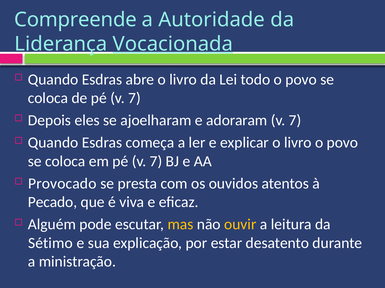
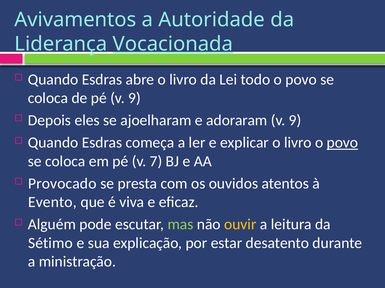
Compreende: Compreende -> Avivamentos (75, 20)
de pé v 7: 7 -> 9 (134, 98)
adoraram v 7: 7 -> 9 (295, 121)
povo underline: none -> present (342, 143)
Pecado: Pecado -> Evento (52, 203)
mas colour: yellow -> light green (180, 225)
